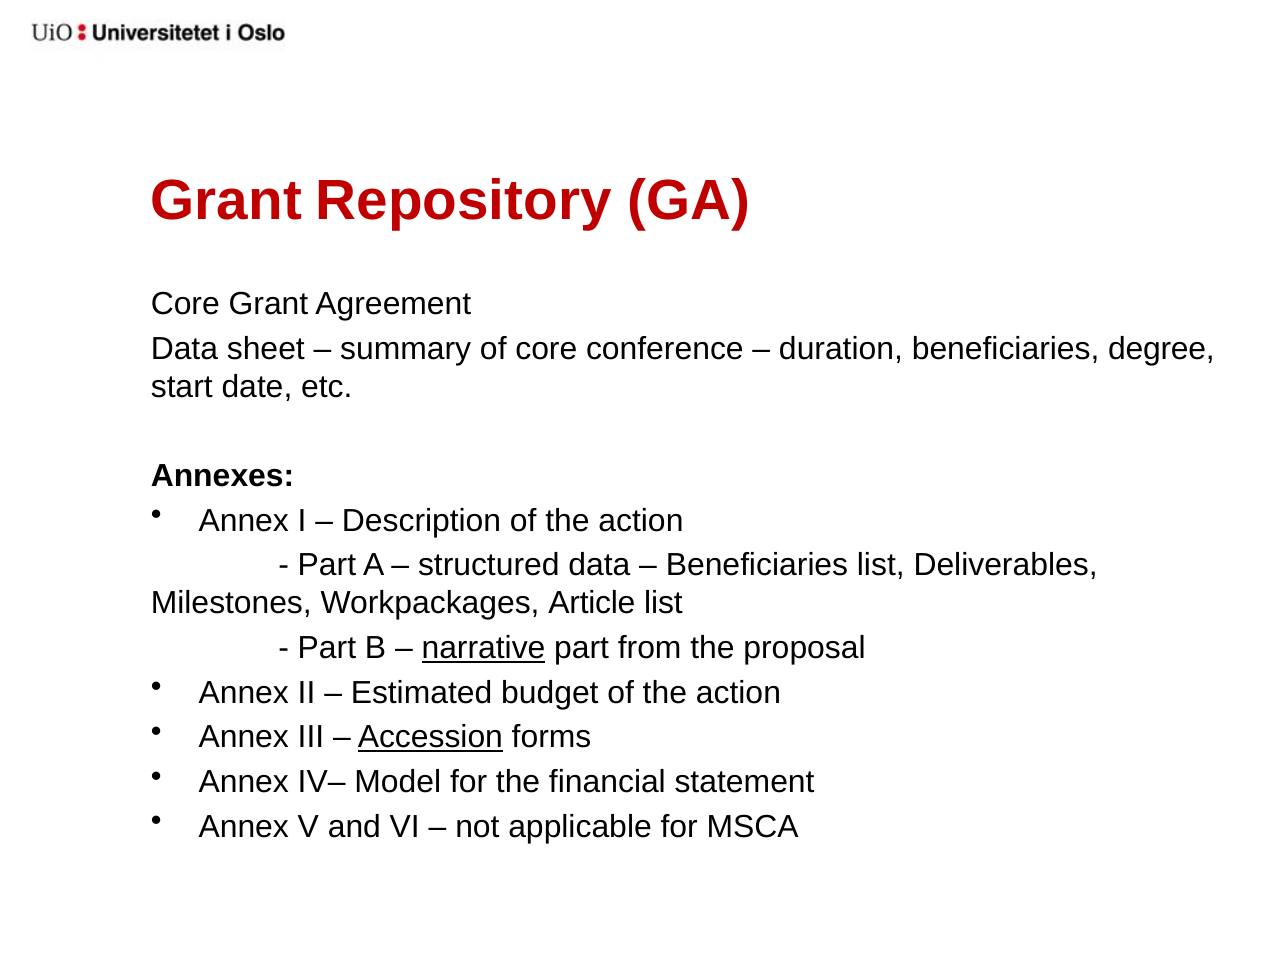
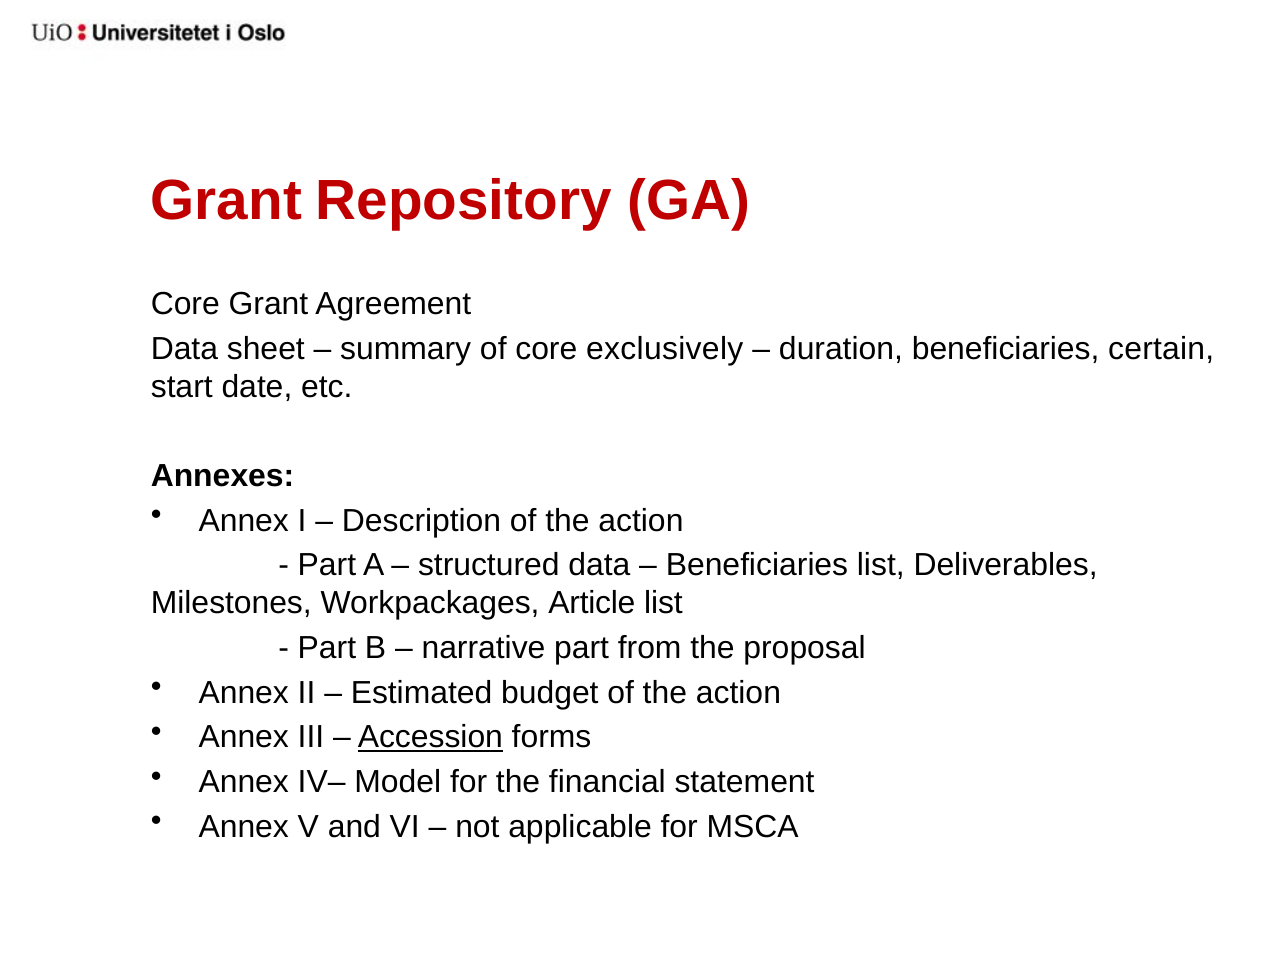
conference: conference -> exclusively (665, 349)
degree: degree -> certain (1161, 349)
narrative underline: present -> none (483, 648)
